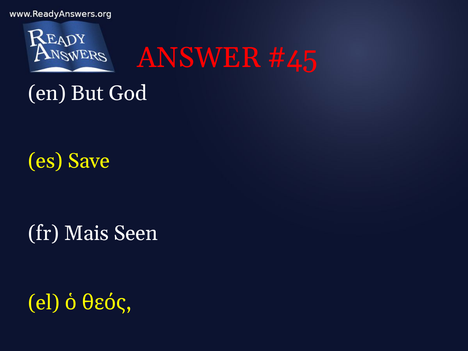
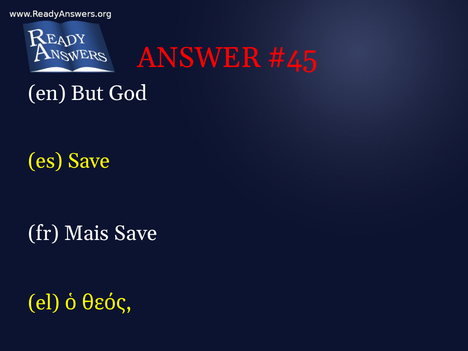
Mais Seen: Seen -> Save (136, 233)
